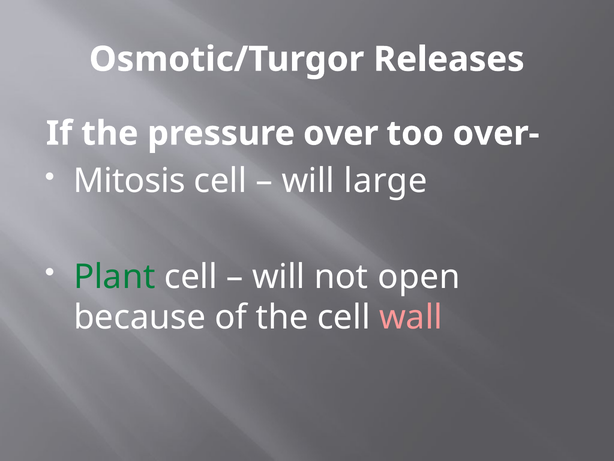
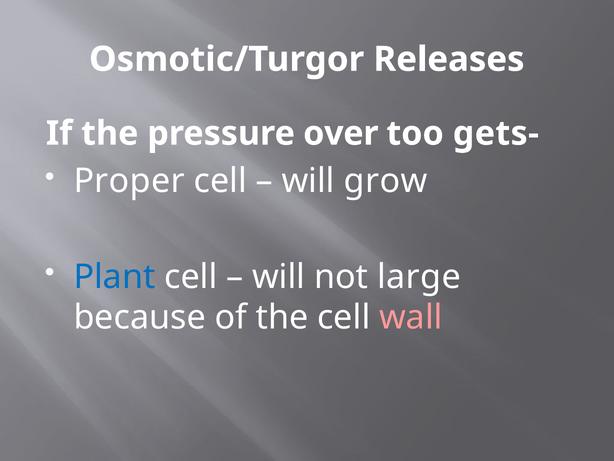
over-: over- -> gets- (496, 133)
Mitosis: Mitosis -> Proper (129, 181)
large: large -> grow (386, 181)
Plant colour: green -> blue (114, 276)
open: open -> large (419, 276)
